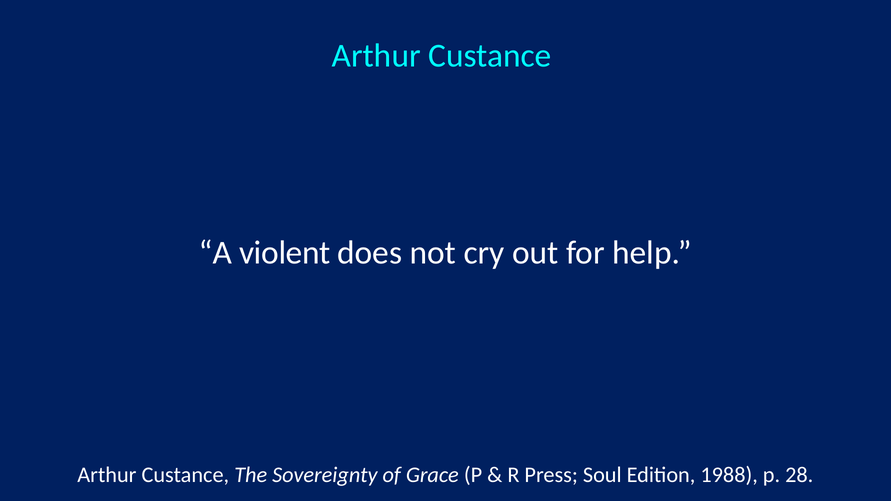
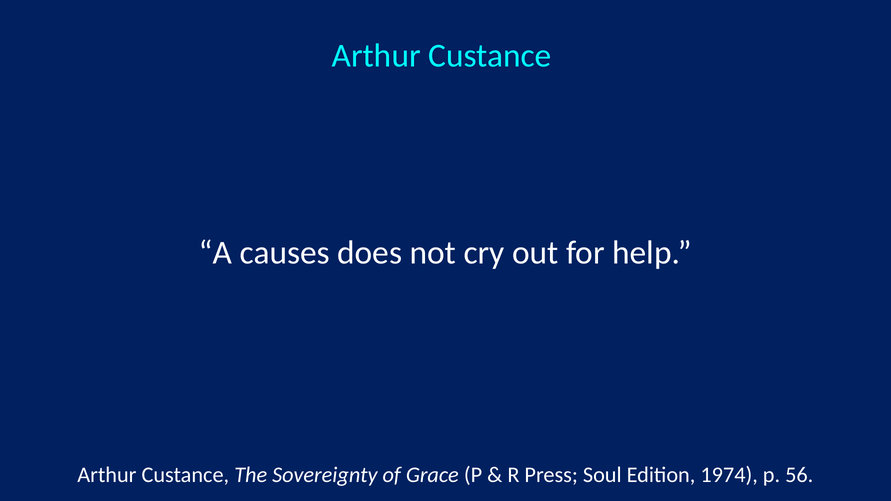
violent: violent -> causes (285, 253)
1988: 1988 -> 1974 (729, 475)
28: 28 -> 56 (799, 475)
